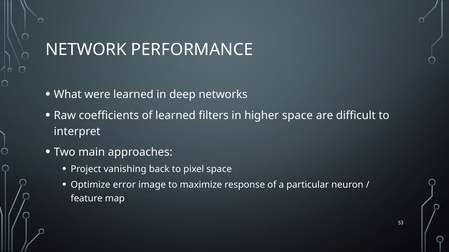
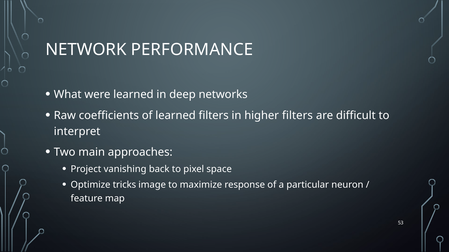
higher space: space -> filters (297, 116)
error: error -> tricks (124, 185)
